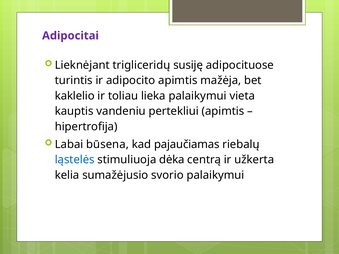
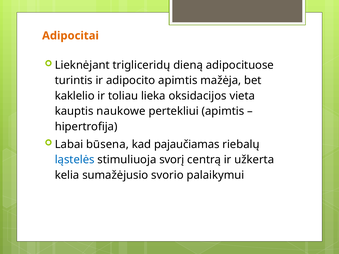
Adipocitai colour: purple -> orange (70, 36)
susiję: susiję -> dieną (188, 65)
lieka palaikymui: palaikymui -> oksidacijos (198, 96)
vandeniu: vandeniu -> naukowe (121, 111)
dėka: dėka -> svorį (172, 160)
